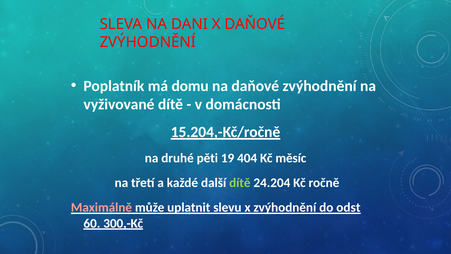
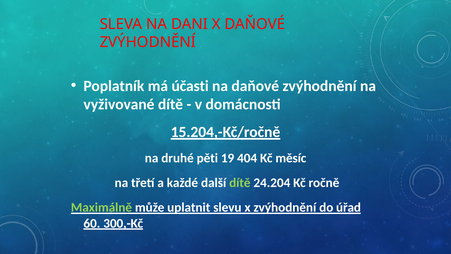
domu: domu -> účasti (190, 86)
Maximálně colour: pink -> light green (101, 207)
odst: odst -> úřad (349, 207)
